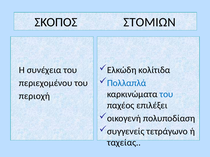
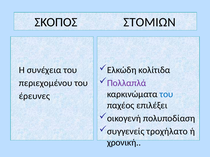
Πολλαπλά colour: blue -> purple (127, 83)
περιοχή: περιοχή -> έρευνες (34, 96)
τετράγωνο: τετράγωνο -> τροχήλατο (167, 132)
ταχείας: ταχείας -> χρονική (124, 143)
